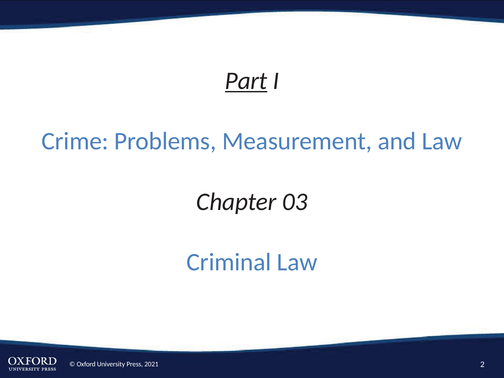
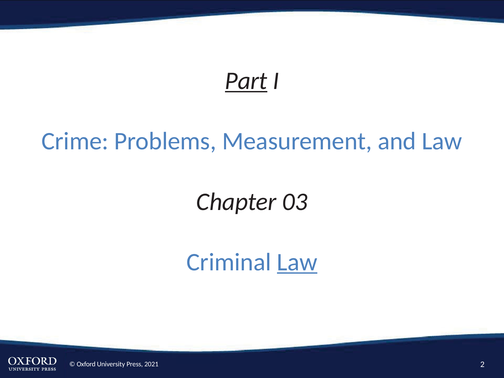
Law underline: none -> present (297, 262)
